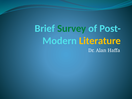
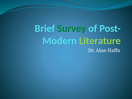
Literature colour: yellow -> light green (100, 41)
